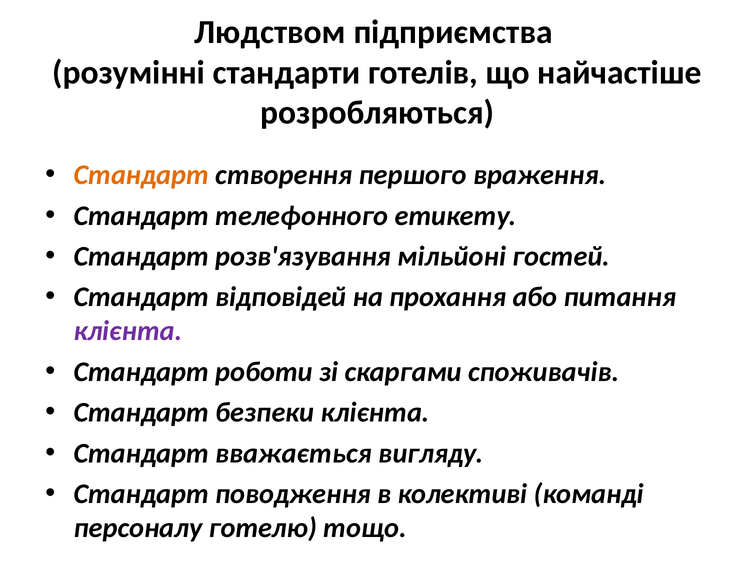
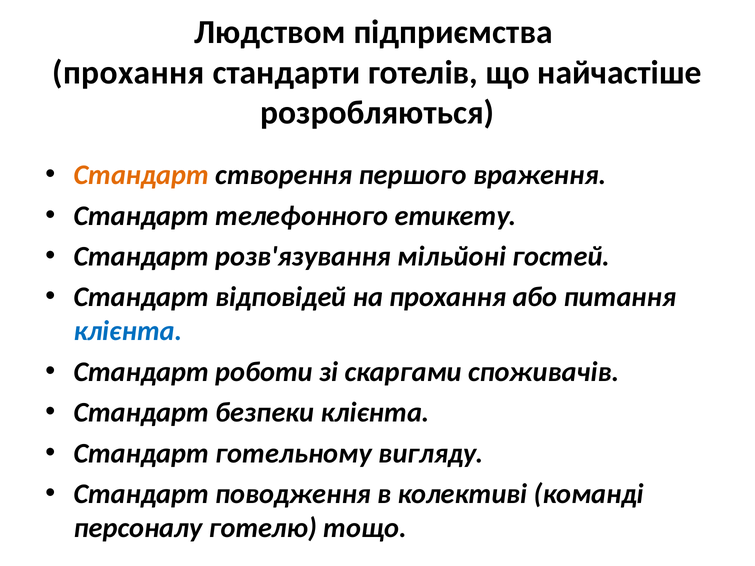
розумінні: розумінні -> прохання (129, 73)
клієнта colour: purple -> blue (128, 331)
вважається: вважається -> готельному (294, 453)
